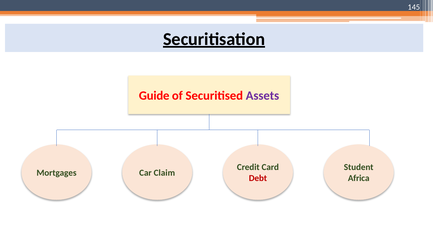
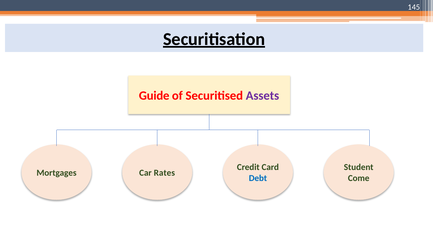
Claim: Claim -> Rates (164, 172)
Debt colour: red -> blue (258, 178)
Africa: Africa -> Come (359, 178)
